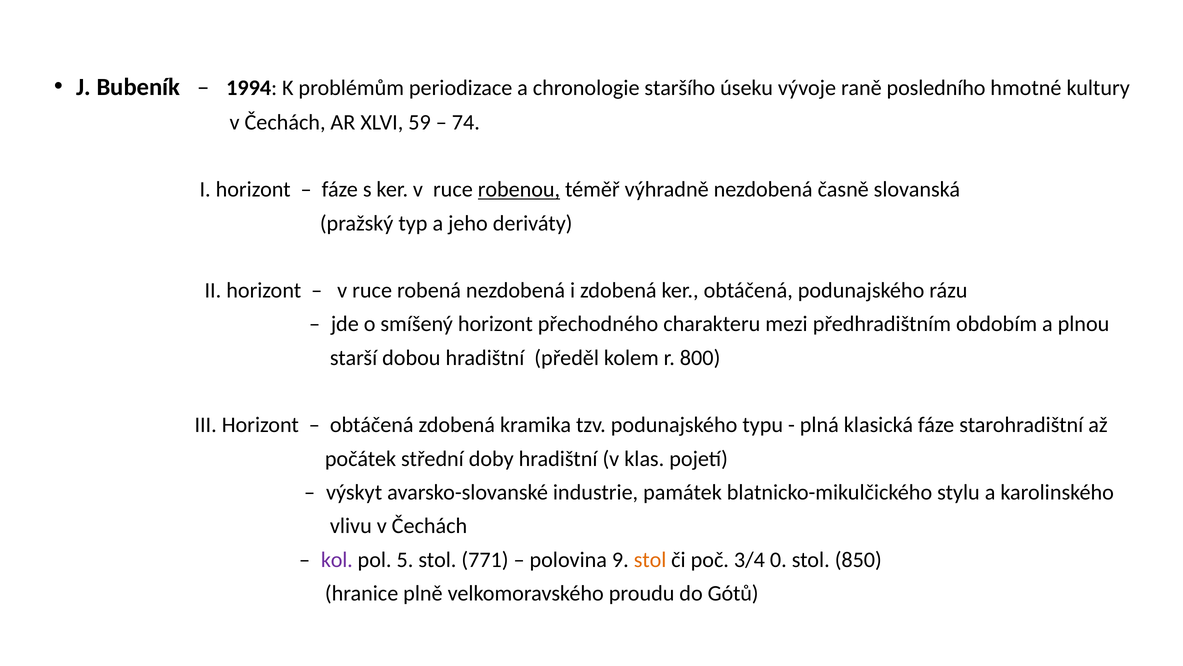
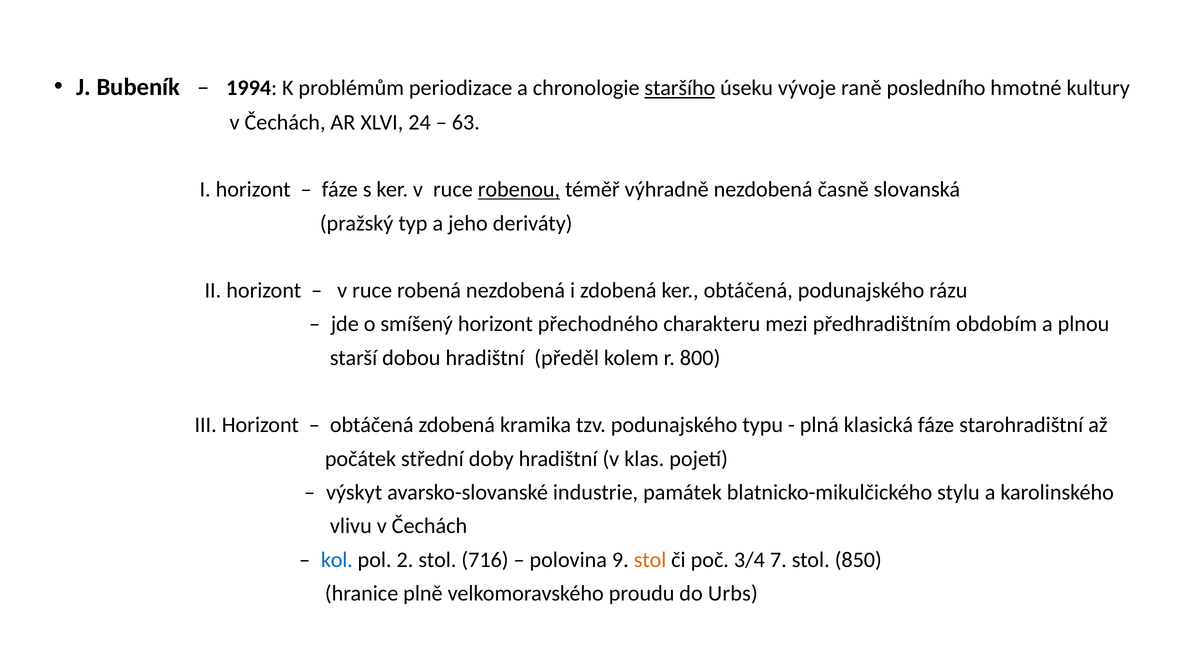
staršího underline: none -> present (680, 88)
59: 59 -> 24 (420, 122)
74: 74 -> 63 (466, 122)
kol colour: purple -> blue (337, 559)
5: 5 -> 2 (405, 559)
771: 771 -> 716 (485, 559)
0: 0 -> 7 (778, 559)
Gótů: Gótů -> Urbs (733, 593)
